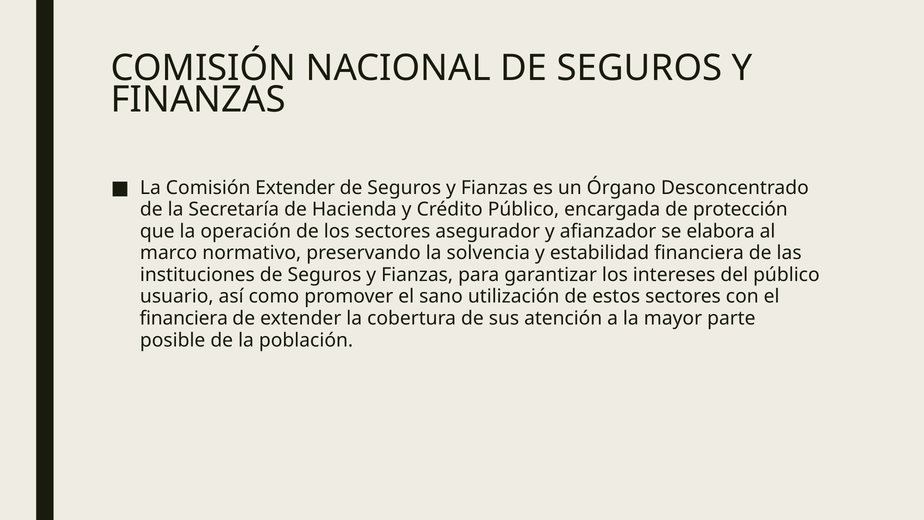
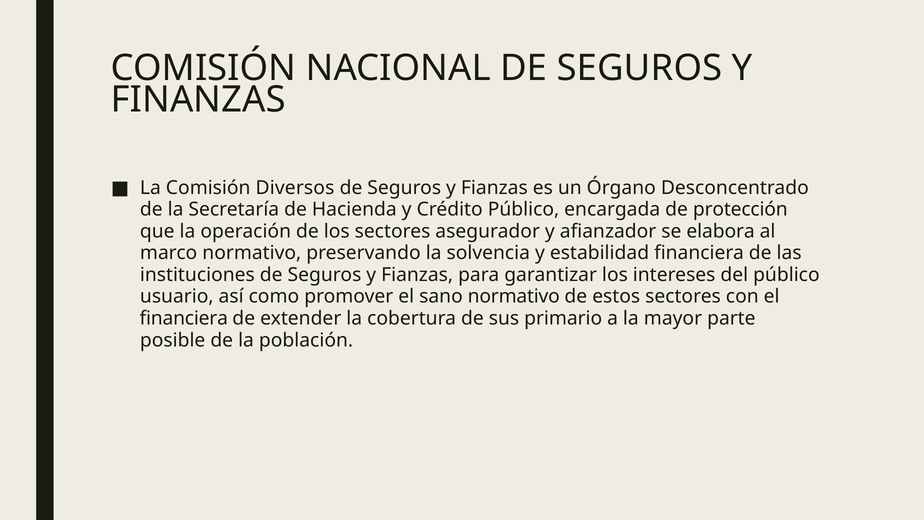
Comisión Extender: Extender -> Diversos (295, 188)
sano utilización: utilización -> normativo (514, 296)
atención: atención -> primario (563, 318)
